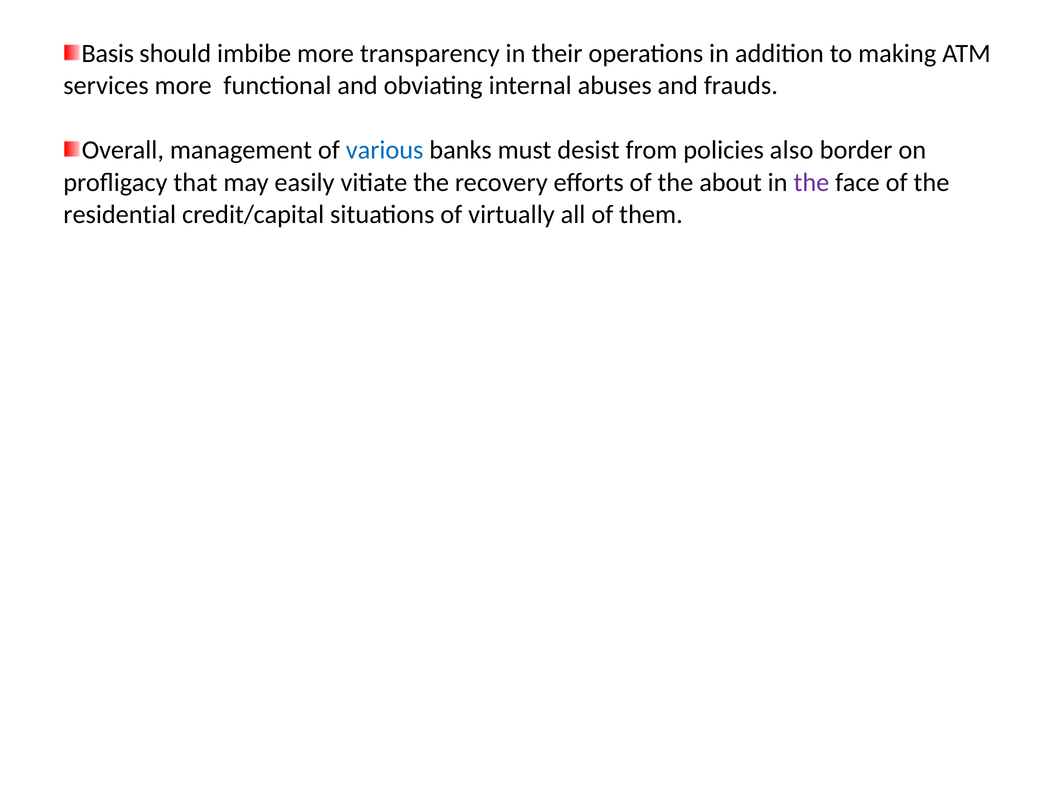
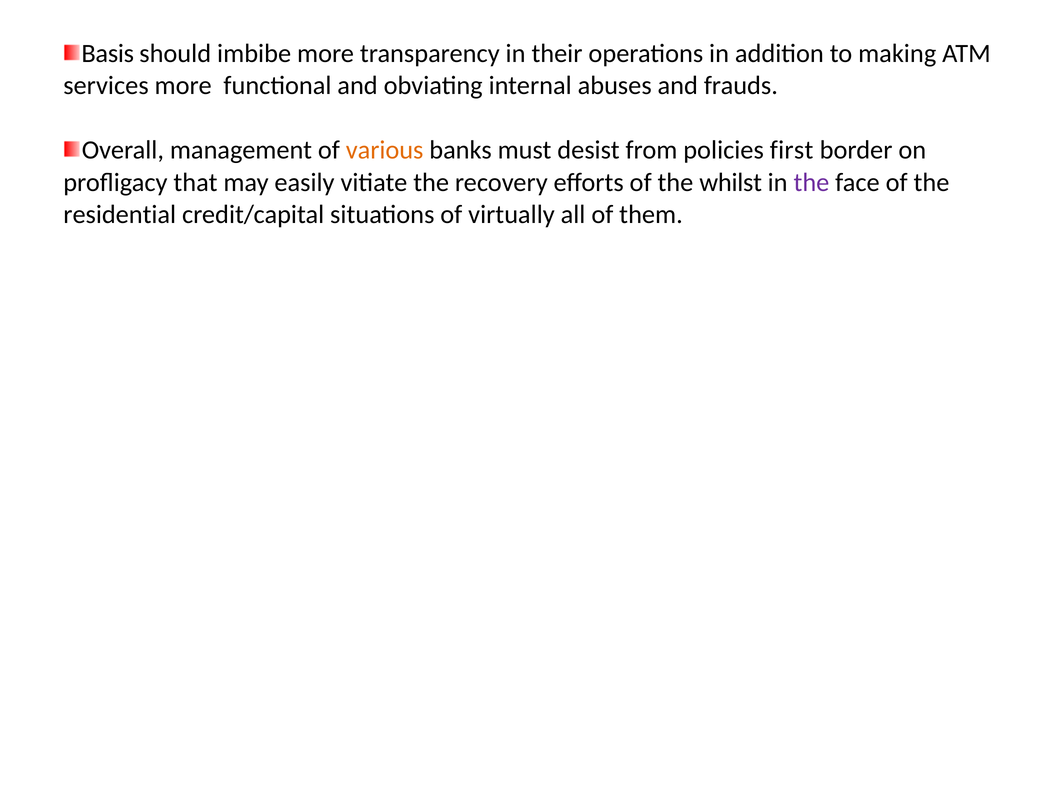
various colour: blue -> orange (385, 150)
also: also -> first (792, 150)
about: about -> whilst (731, 182)
